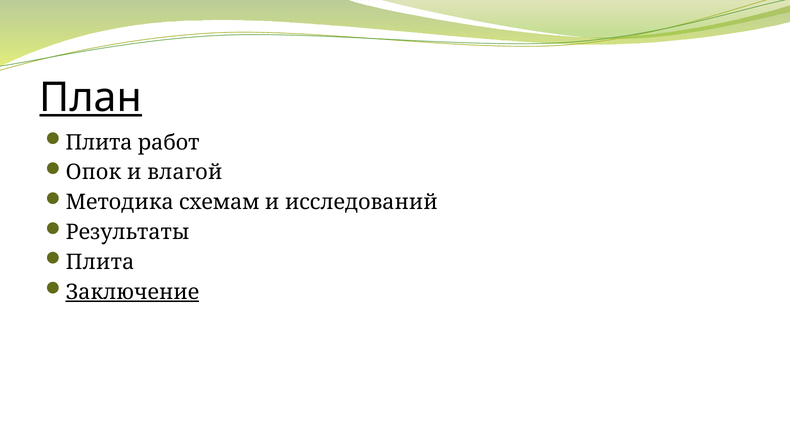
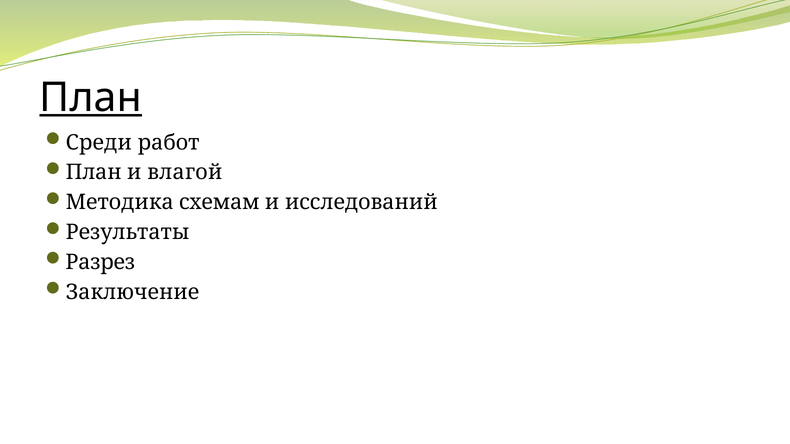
Плита: Плита -> Среди (99, 143)
Опок: Опок -> План (94, 173)
Плита: Плита -> Разрез (100, 262)
Заключение underline: present -> none (132, 292)
